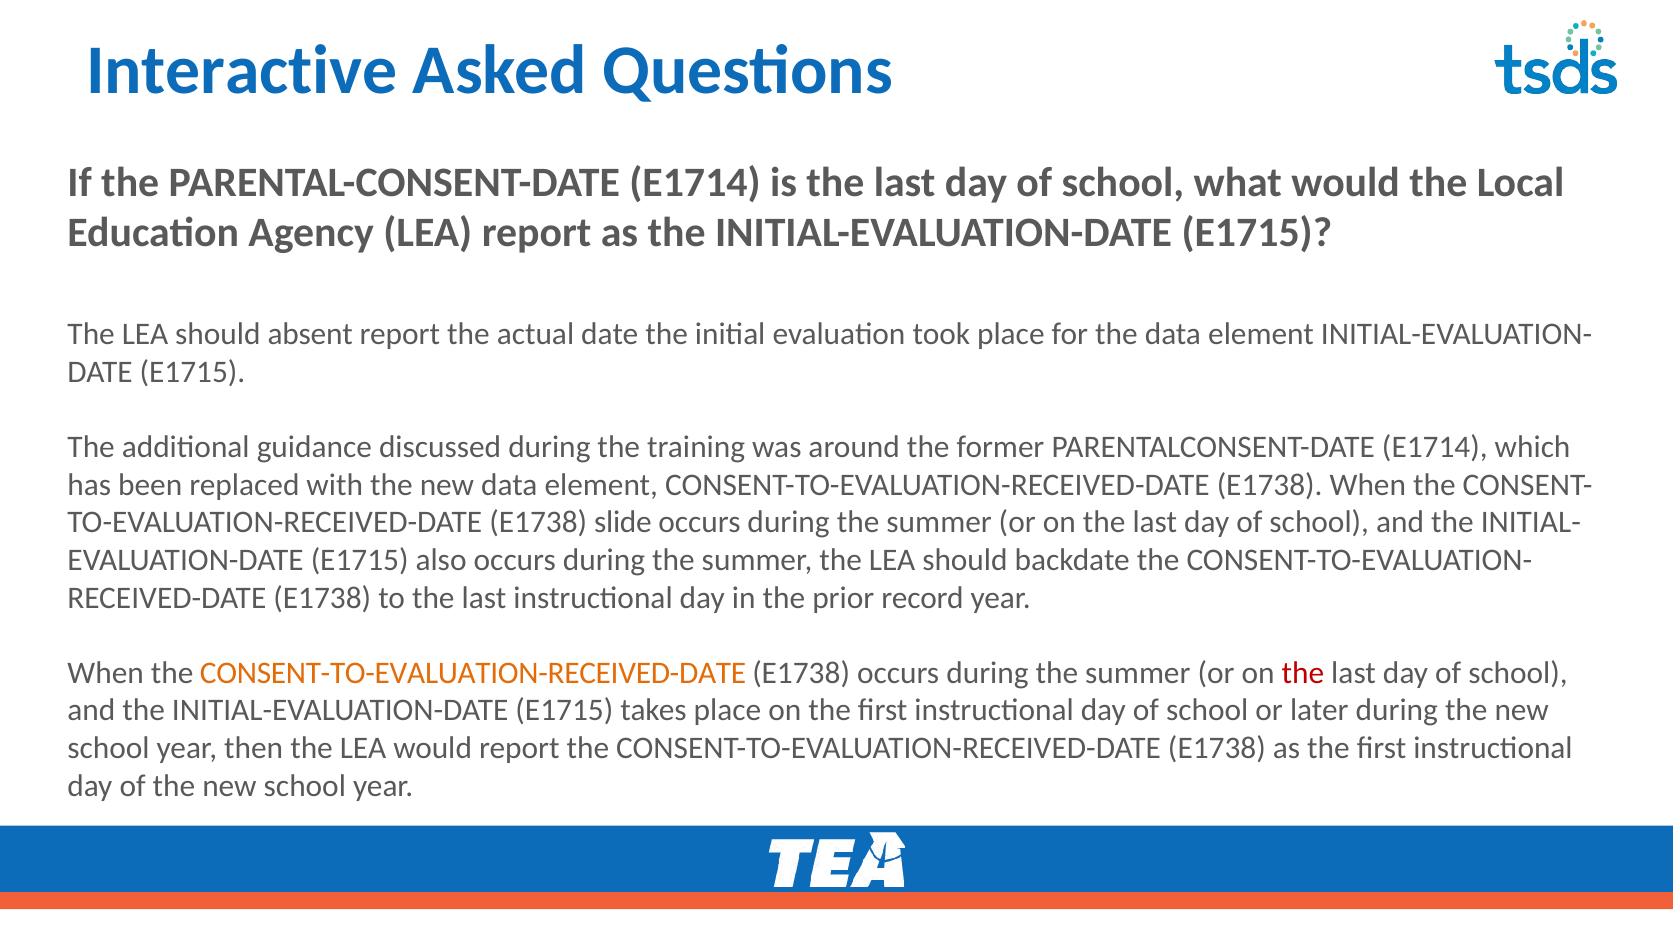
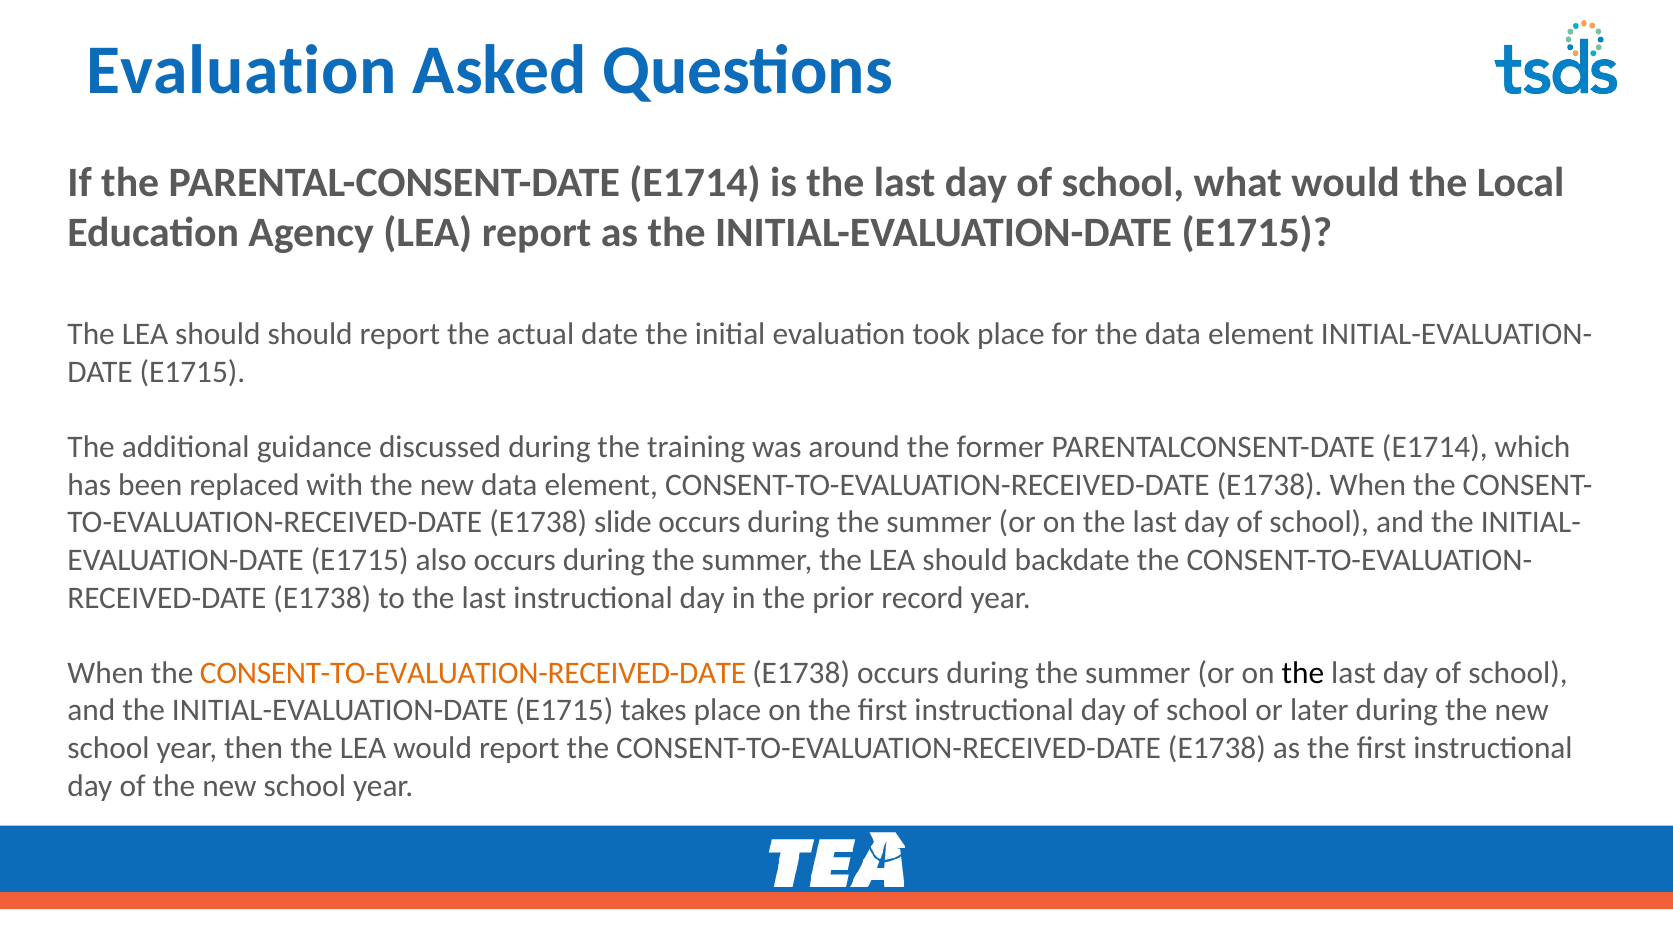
Interactive: Interactive -> Evaluation (241, 71)
should absent: absent -> should (310, 334)
the colour: red -> black (1303, 673)
